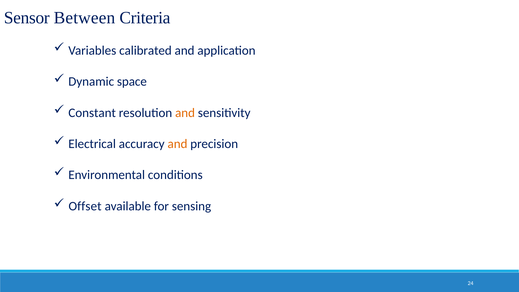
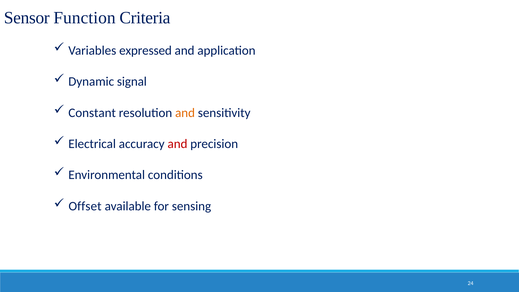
Between: Between -> Function (85, 18)
calibrated: calibrated -> expressed (145, 50)
space: space -> signal (132, 82)
and colour: orange -> red (177, 144)
